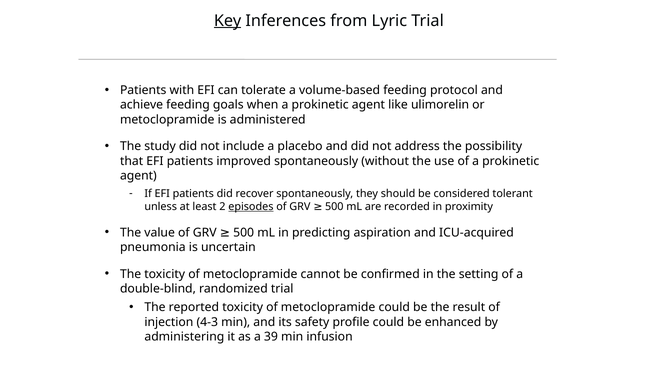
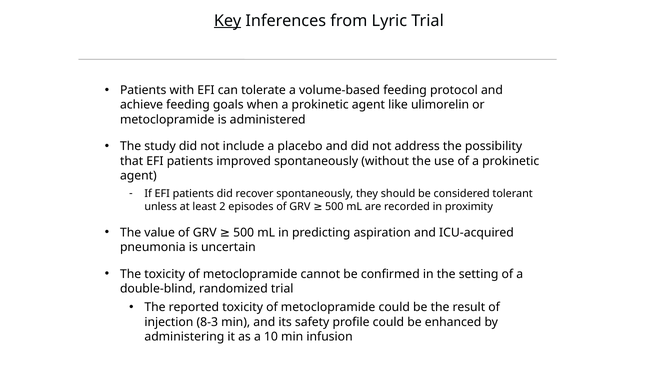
episodes underline: present -> none (251, 206)
4-3: 4-3 -> 8-3 (207, 322)
39: 39 -> 10 (271, 337)
